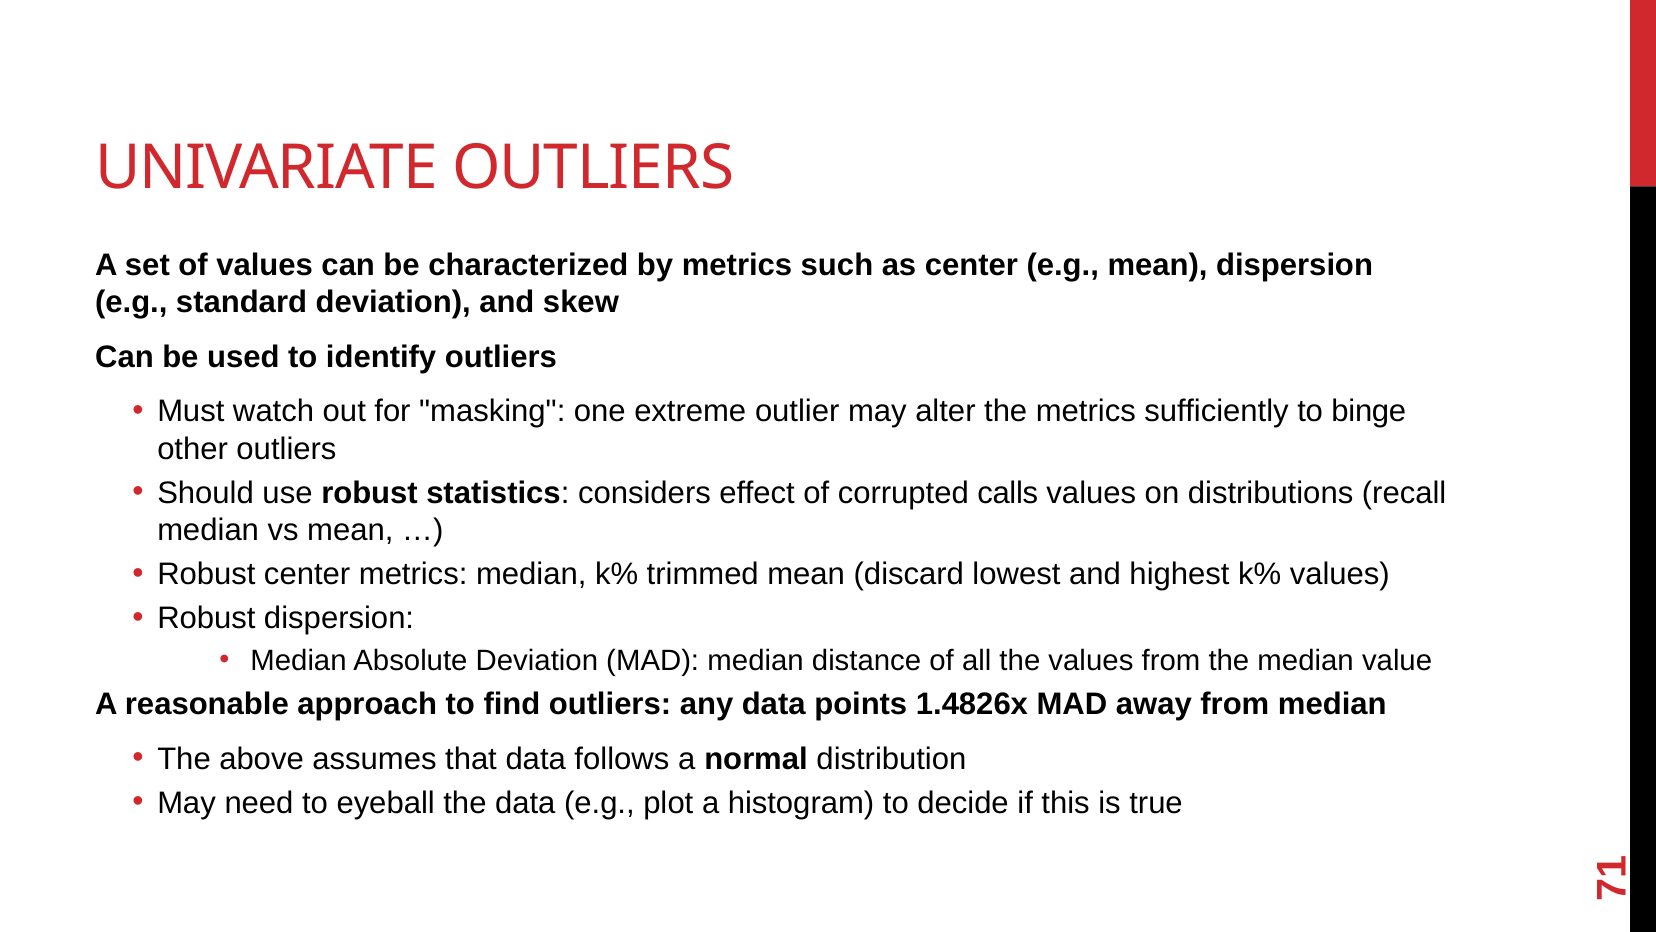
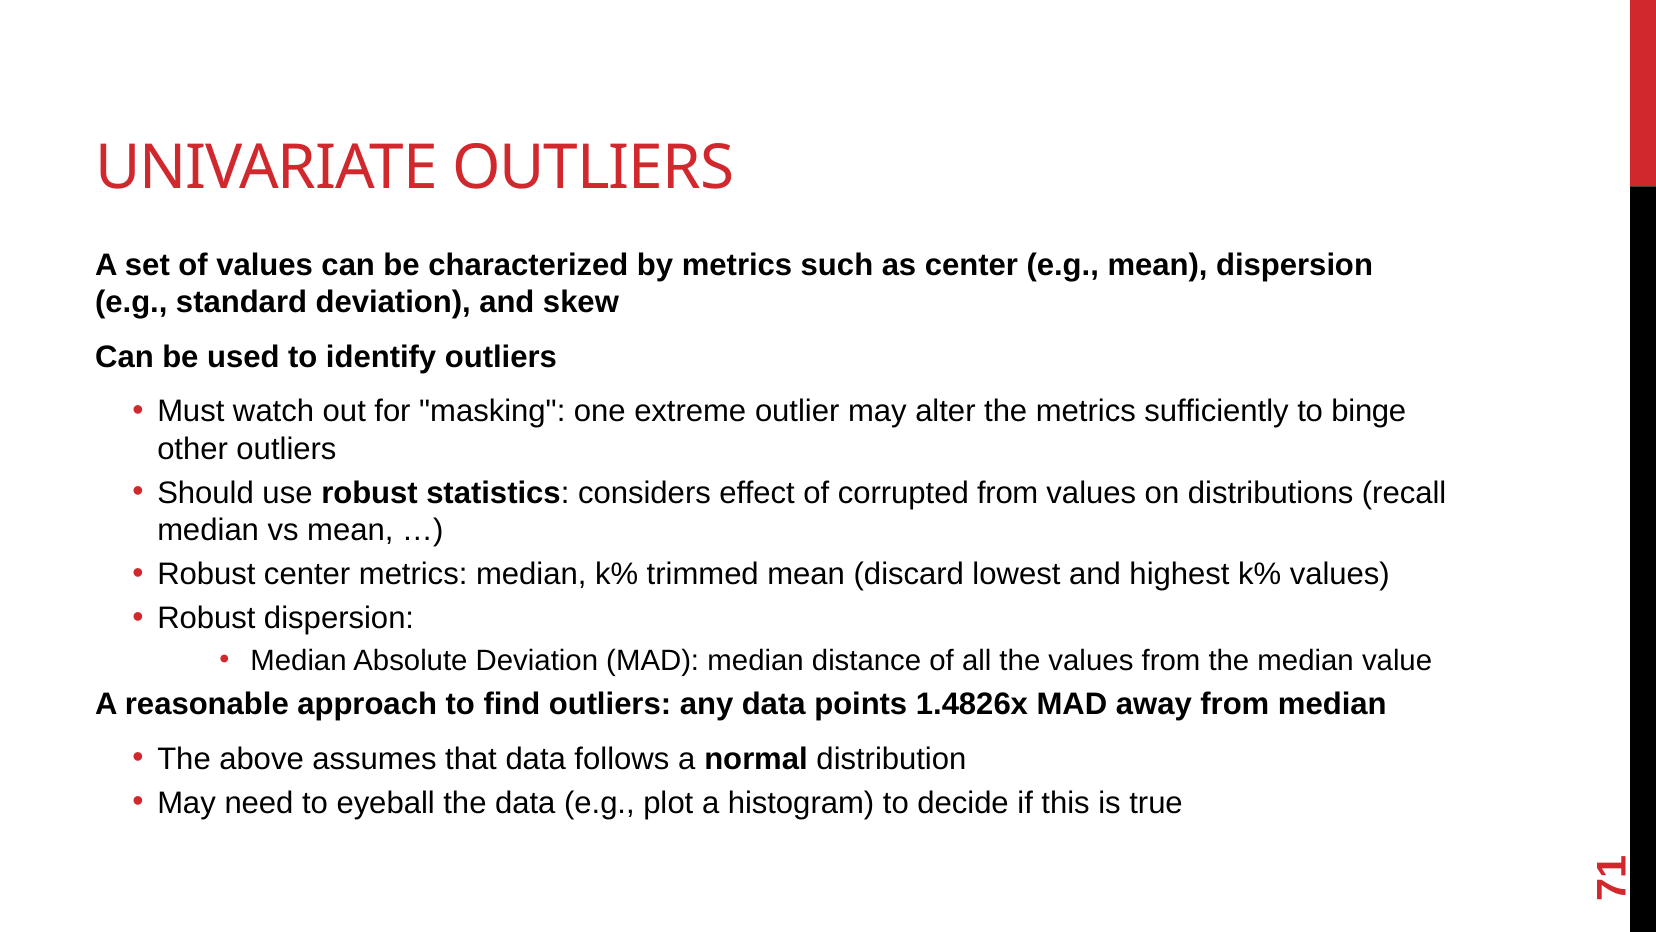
corrupted calls: calls -> from (1008, 493)
